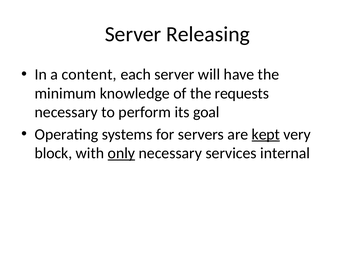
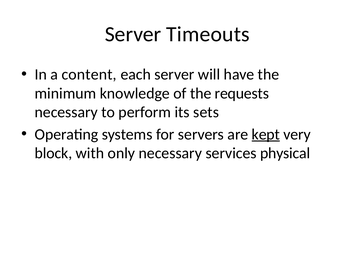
Releasing: Releasing -> Timeouts (208, 34)
goal: goal -> sets (206, 112)
only underline: present -> none (121, 153)
internal: internal -> physical (285, 153)
